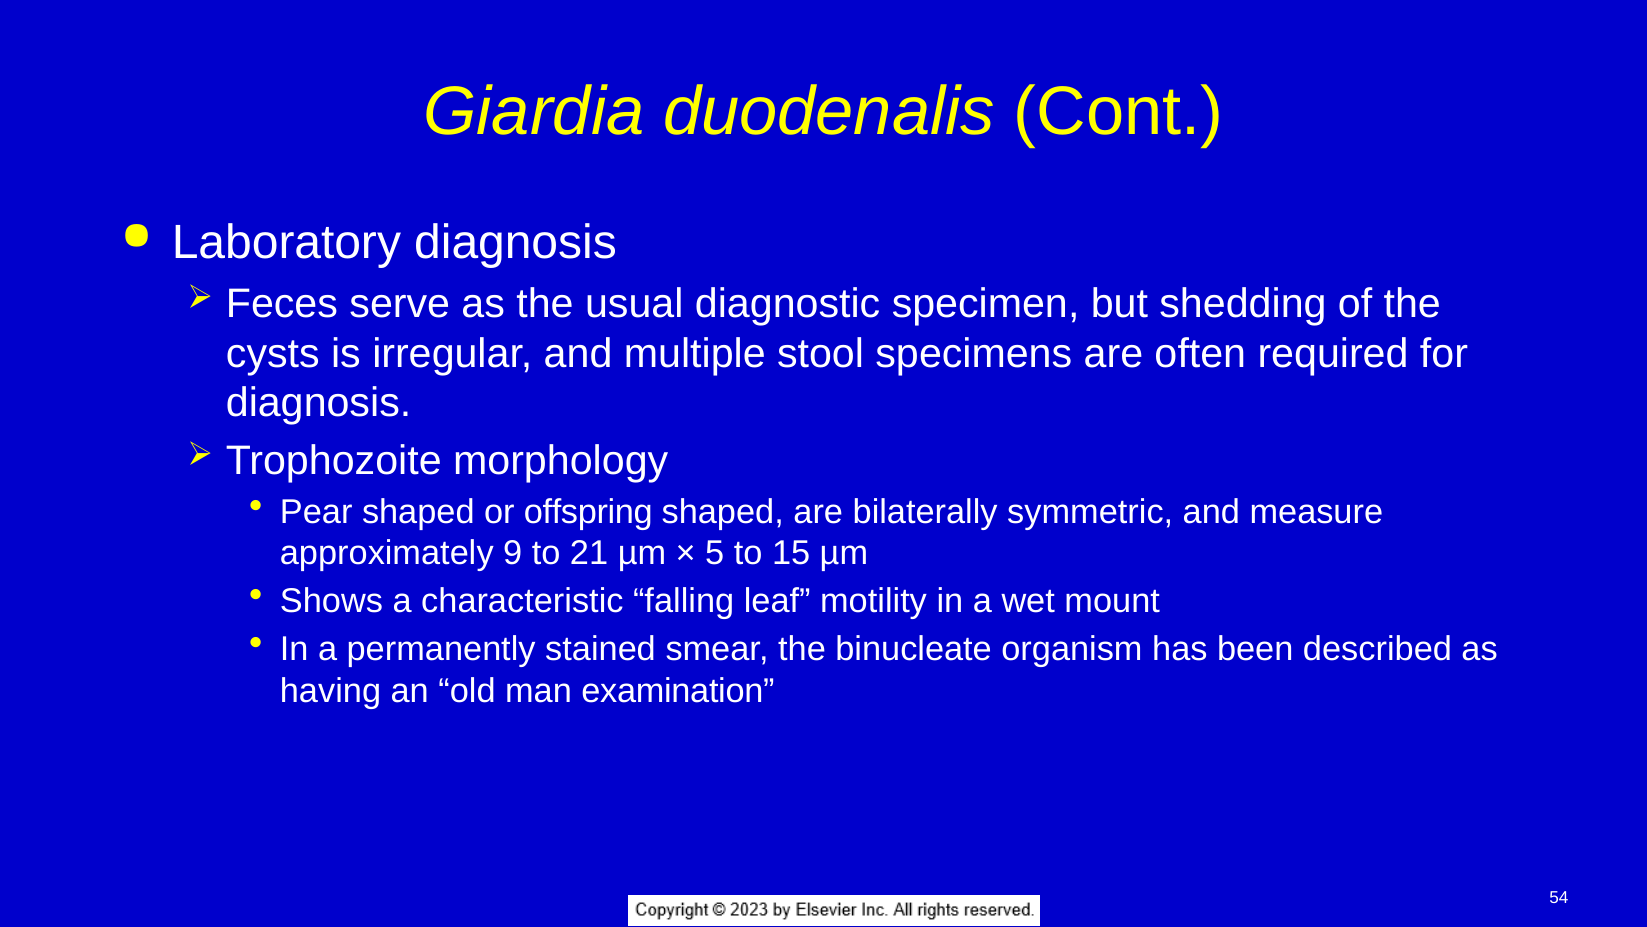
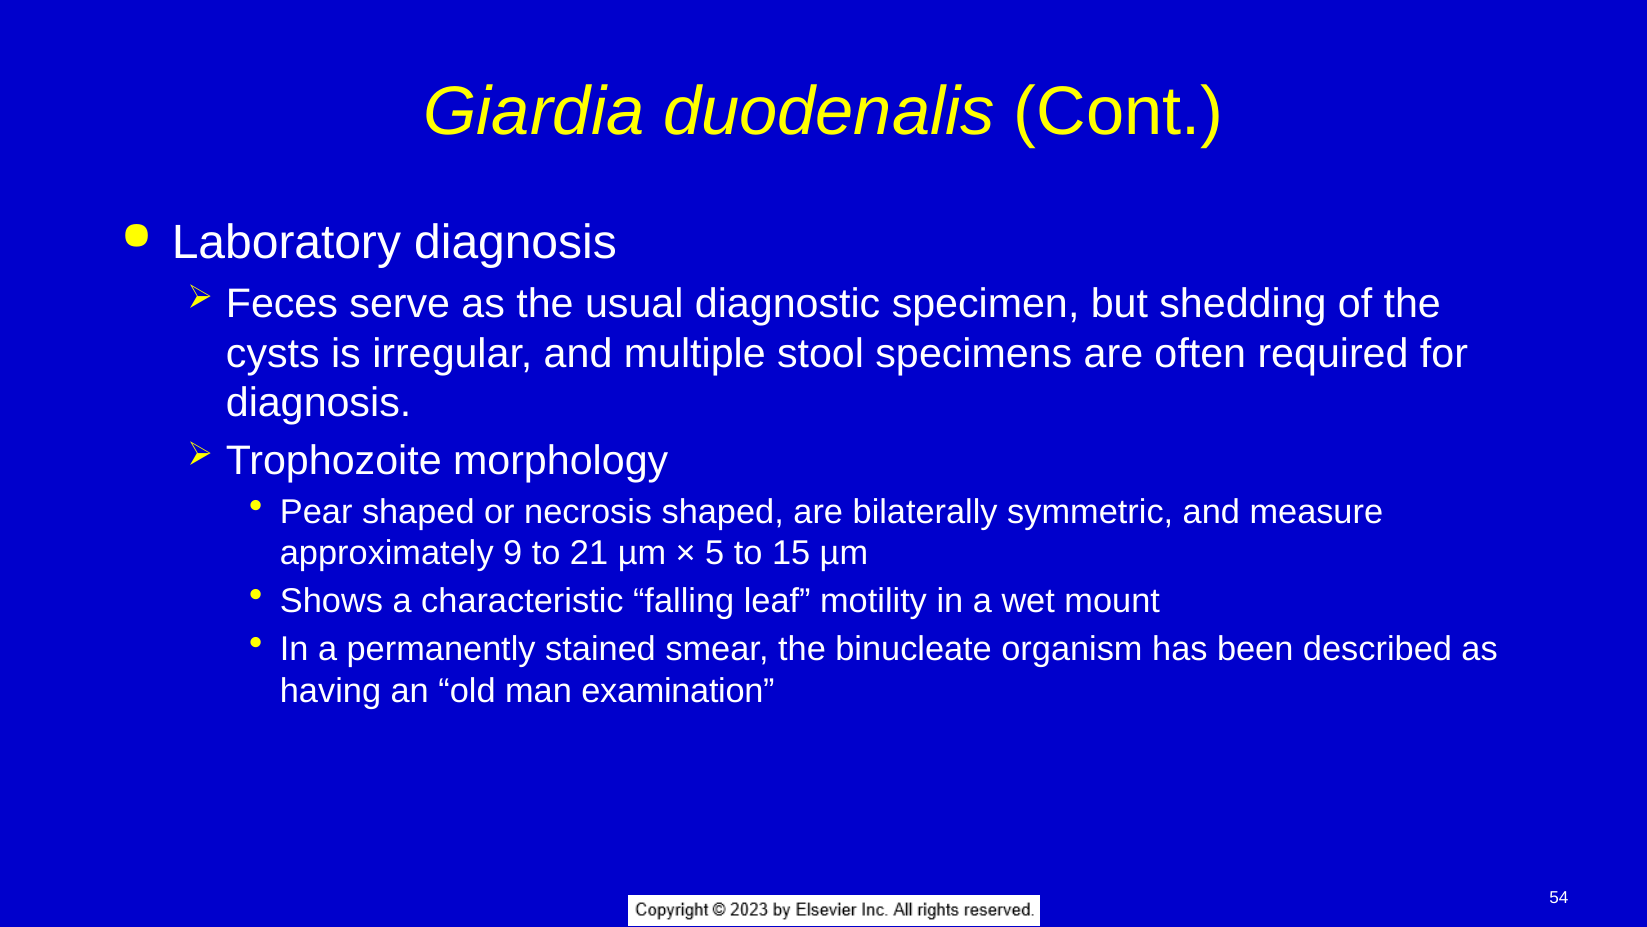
offspring: offspring -> necrosis (588, 512)
